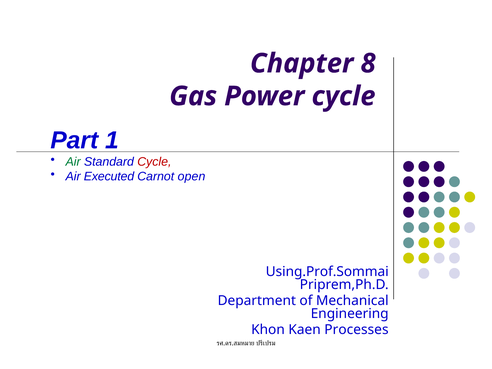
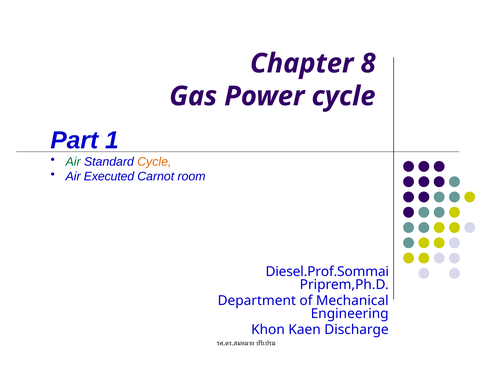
Cycle colour: red -> orange (154, 162)
open: open -> room (192, 177)
Using.Prof.Sommai: Using.Prof.Sommai -> Diesel.Prof.Sommai (327, 272)
Processes: Processes -> Discharge (356, 330)
